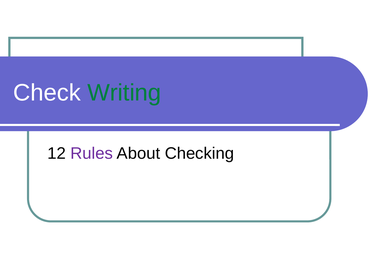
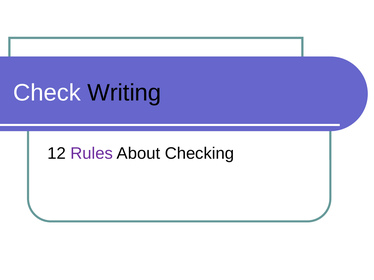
Writing colour: green -> black (124, 93)
